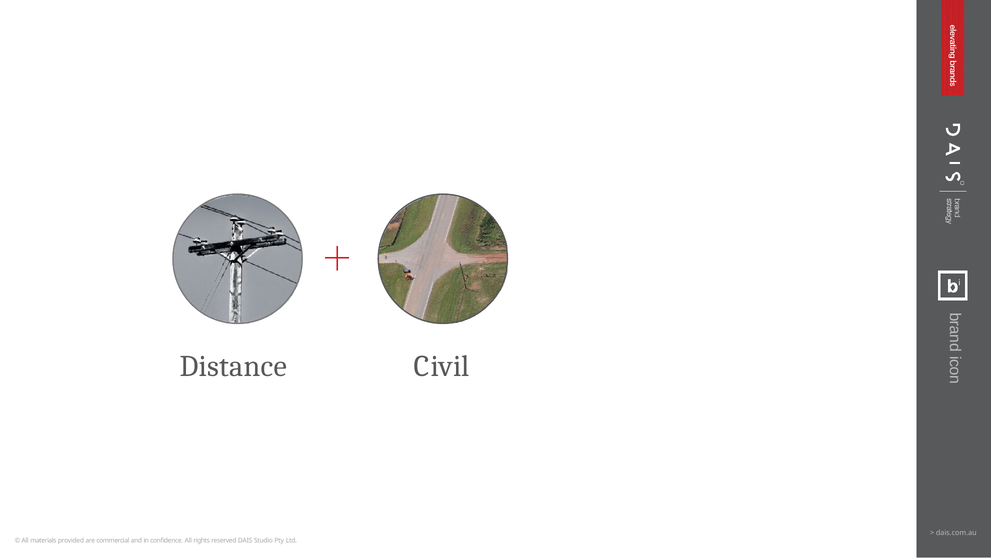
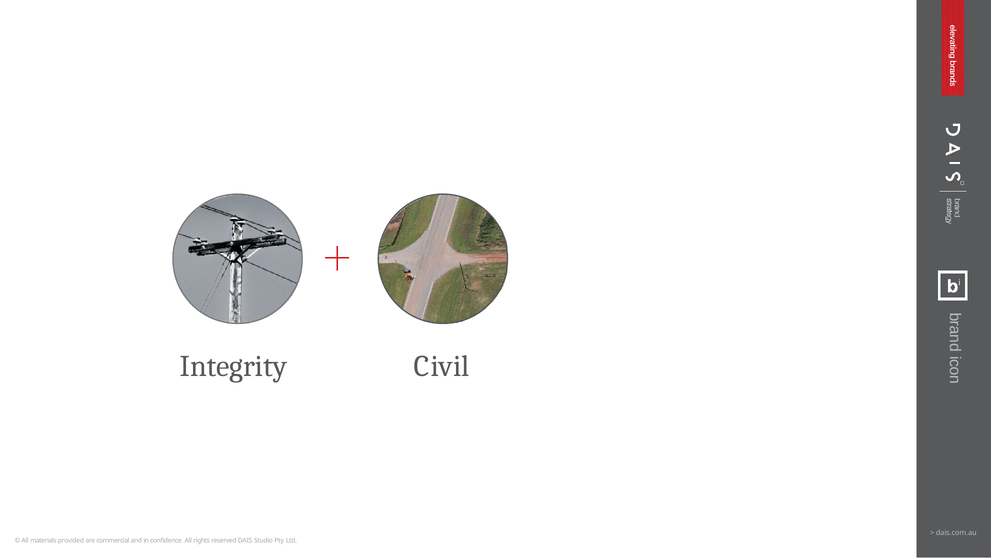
Distance: Distance -> Integrity (234, 366)
